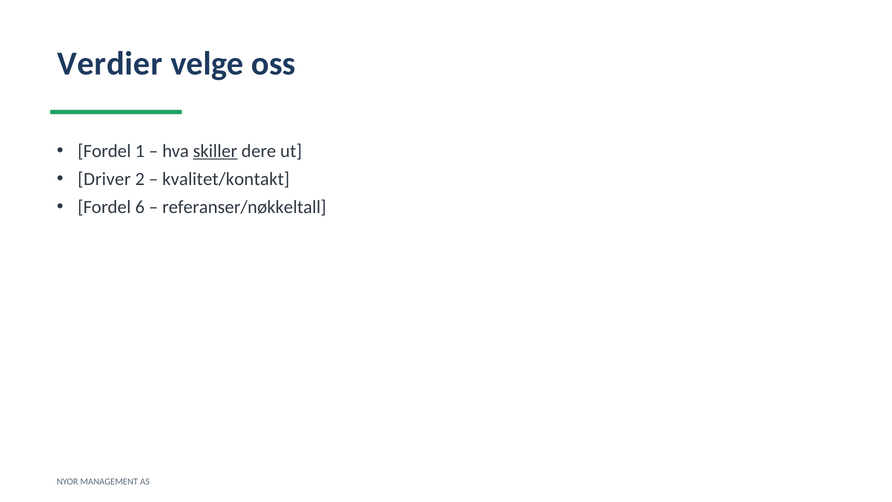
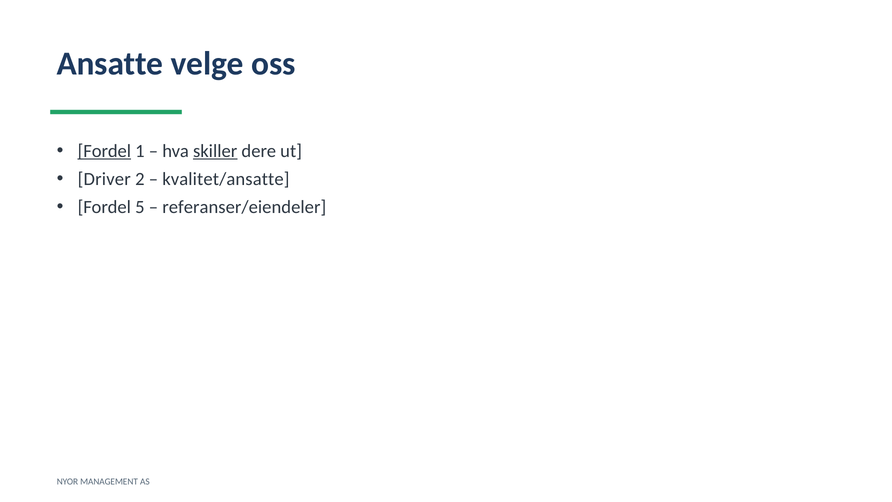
Verdier: Verdier -> Ansatte (110, 64)
Fordel underline: none -> present (104, 151)
kvalitet/kontakt: kvalitet/kontakt -> kvalitet/ansatte (226, 179)
6: 6 -> 5 (140, 207)
referanser/nøkkeltall: referanser/nøkkeltall -> referanser/eiendeler (244, 207)
